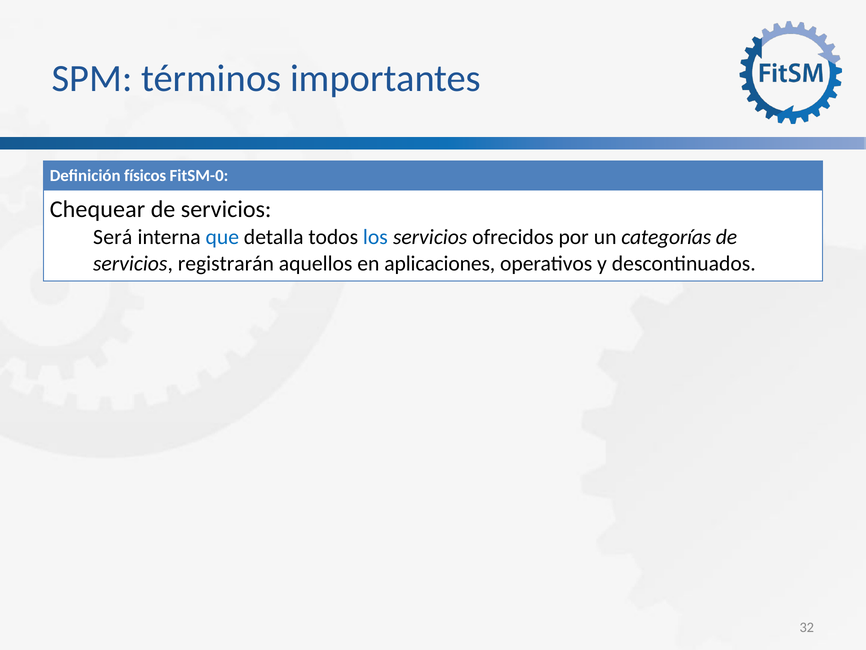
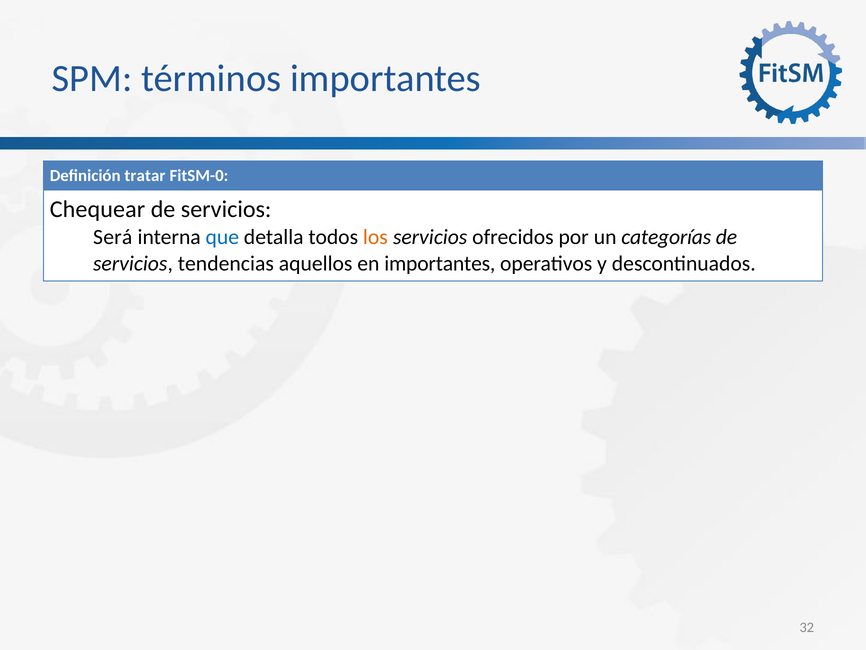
físicos: físicos -> tratar (145, 175)
los colour: blue -> orange (375, 237)
registrarán: registrarán -> tendencias (226, 264)
en aplicaciones: aplicaciones -> importantes (440, 264)
